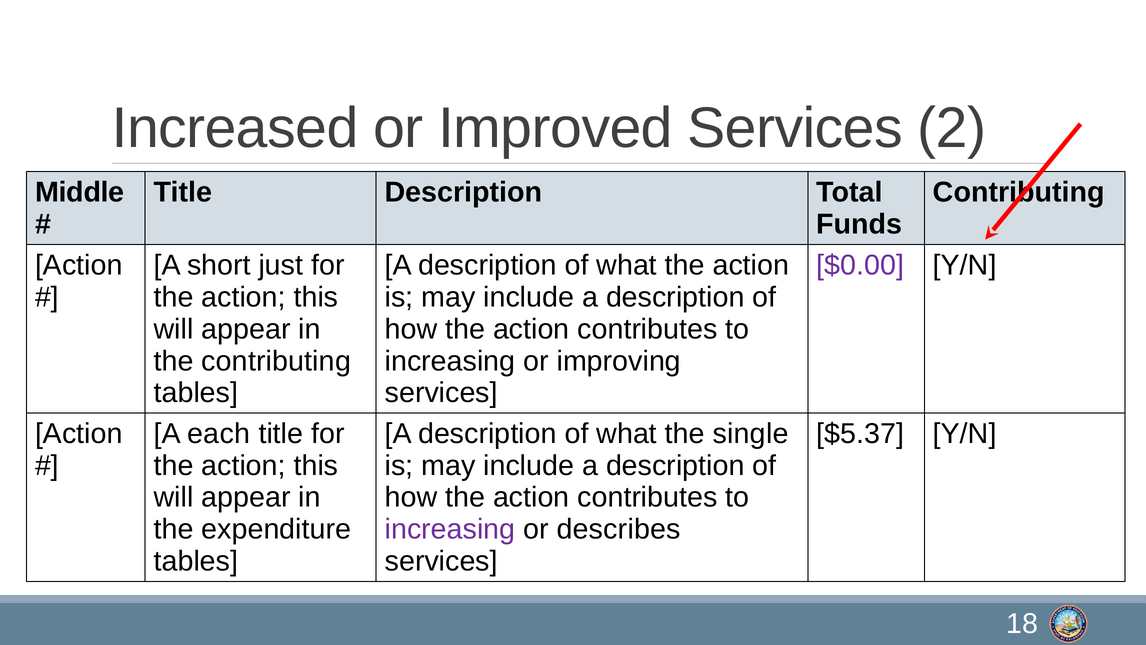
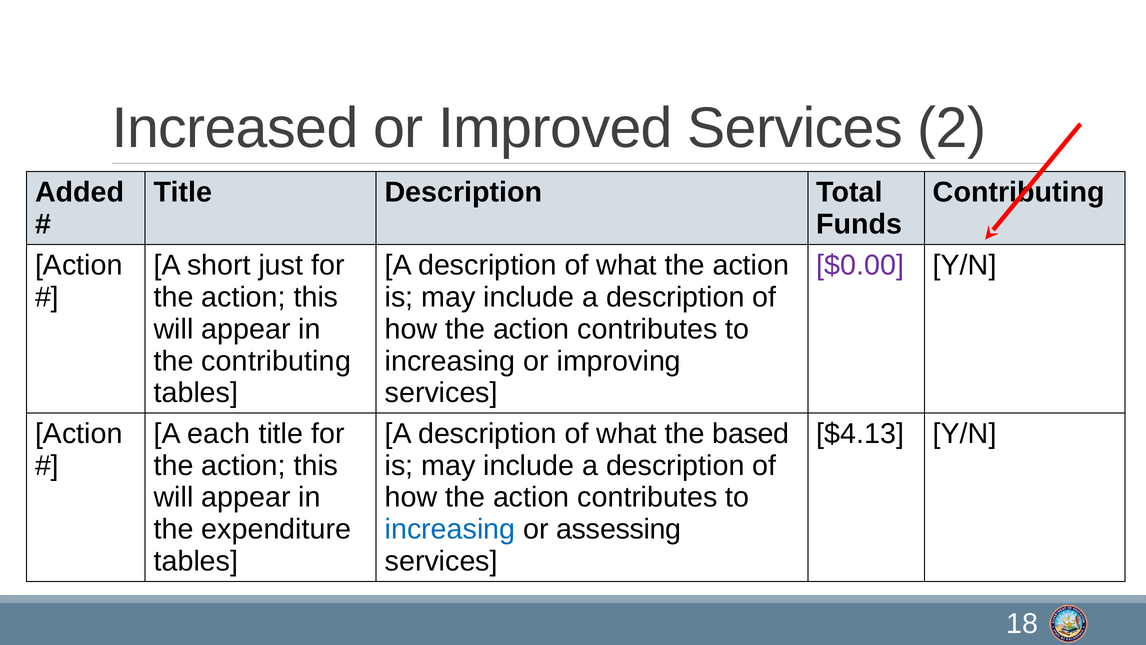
Middle: Middle -> Added (80, 192)
single: single -> based (751, 433)
$5.37: $5.37 -> $4.13 (860, 433)
increasing colour: purple -> blue (450, 529)
describes: describes -> assessing (619, 529)
